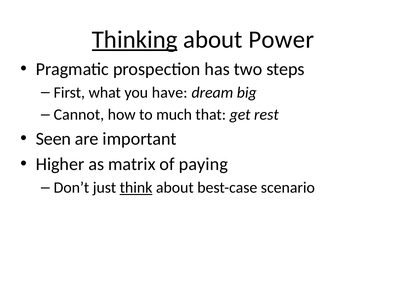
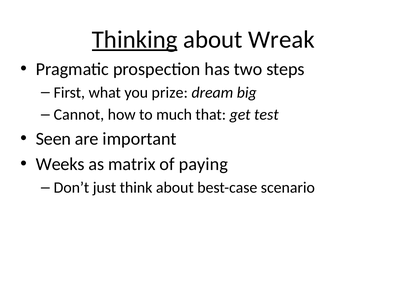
Power: Power -> Wreak (281, 39)
have: have -> prize (170, 92)
rest: rest -> test (266, 114)
Higher: Higher -> Weeks (60, 164)
think underline: present -> none (136, 187)
